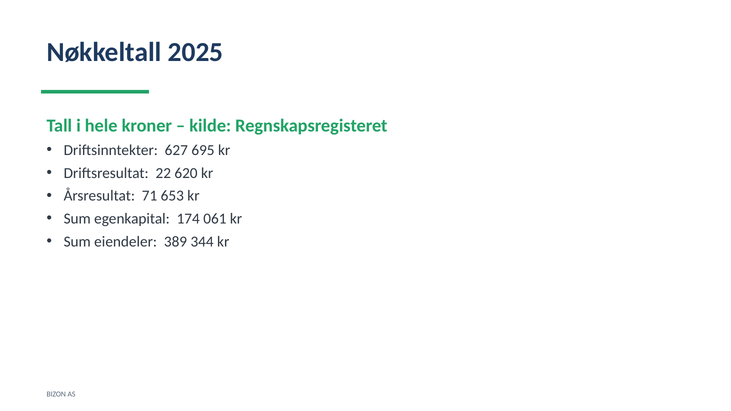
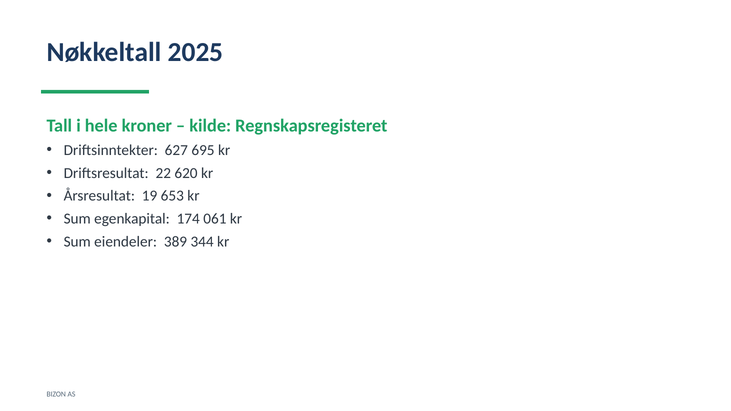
71: 71 -> 19 (150, 196)
